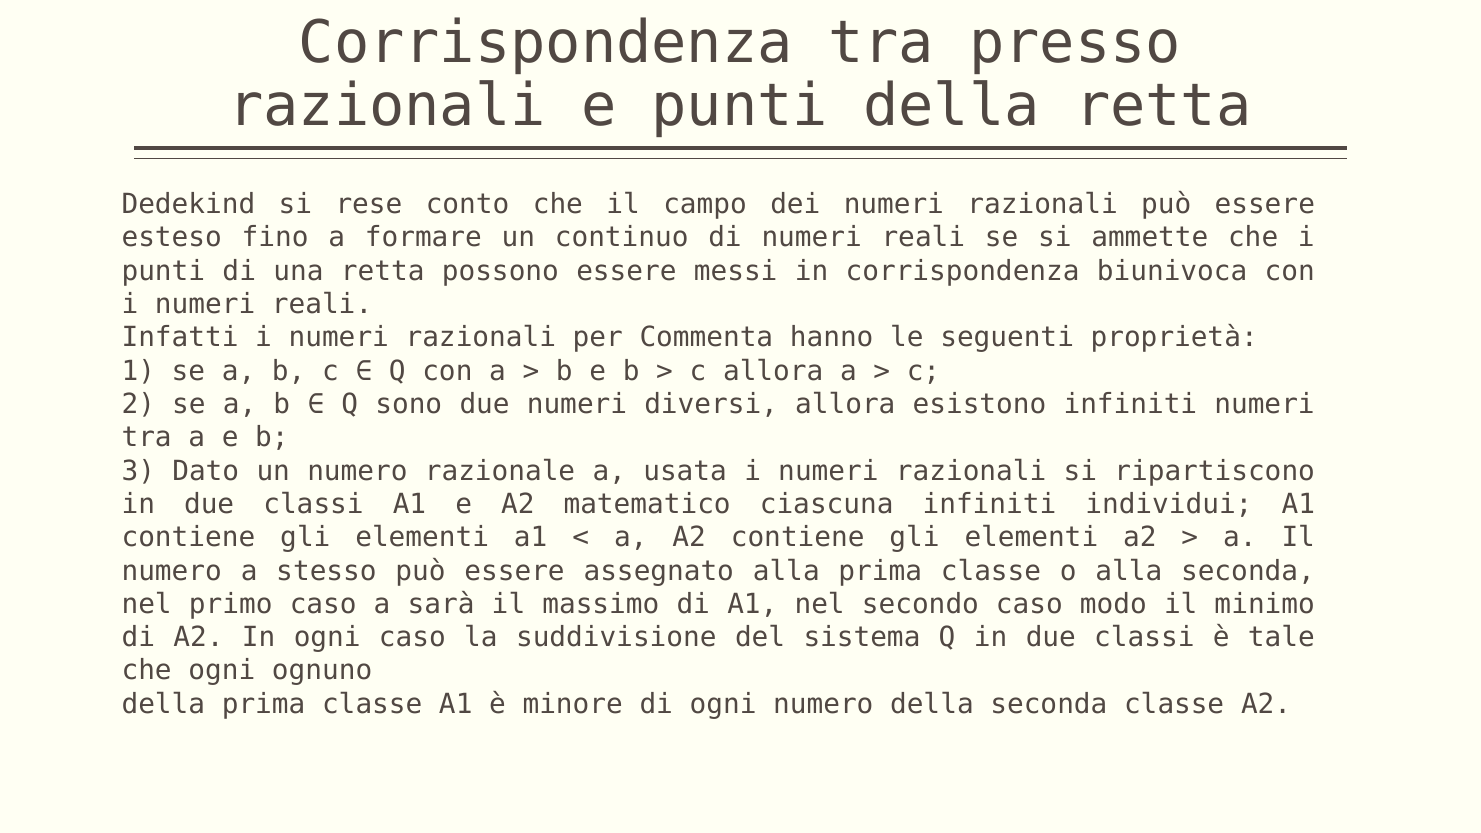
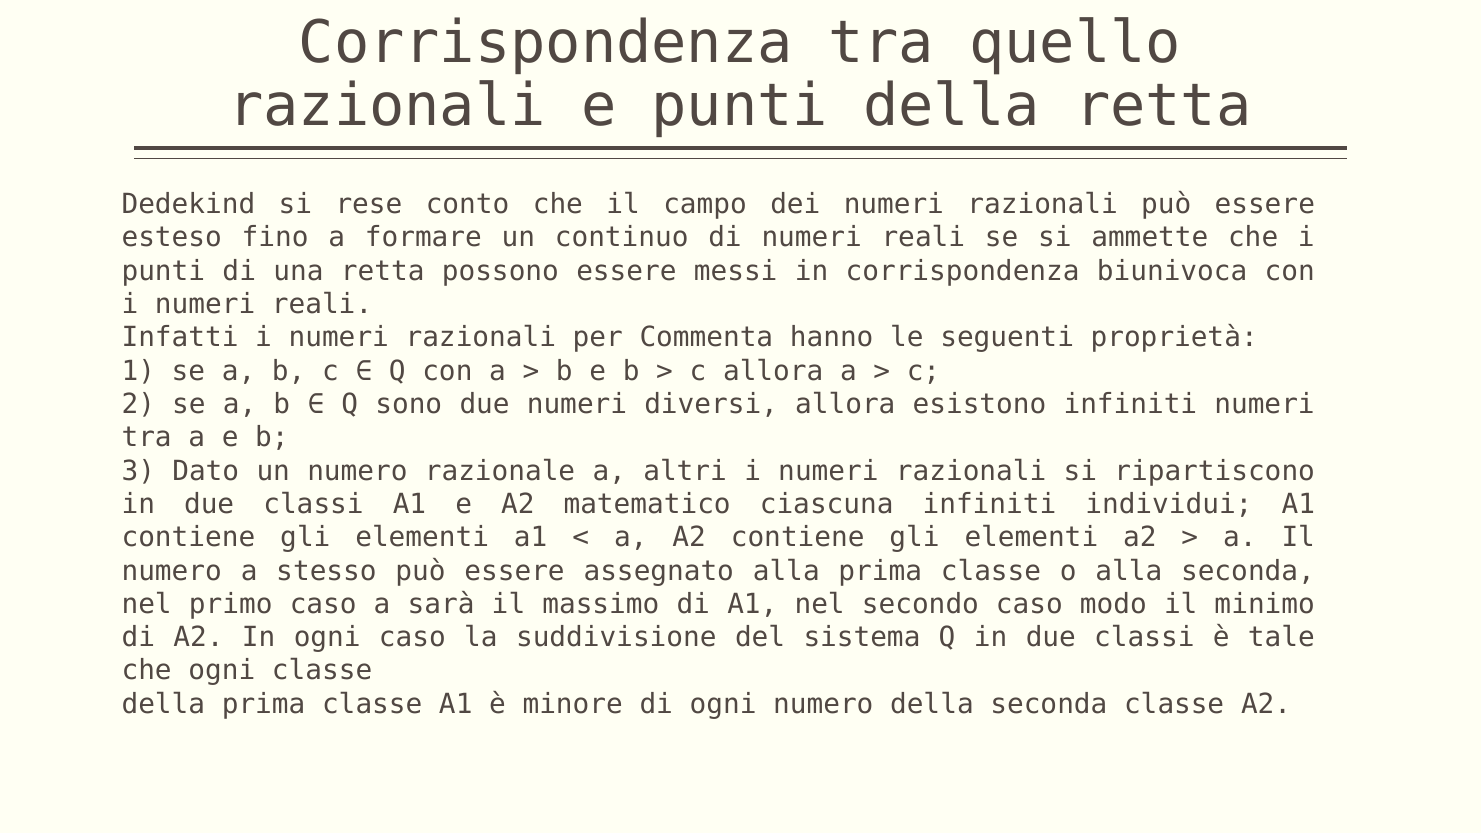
presso: presso -> quello (1075, 43)
usata: usata -> altri (685, 471)
ogni ognuno: ognuno -> classe (322, 671)
